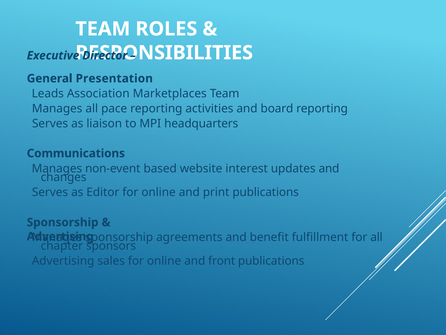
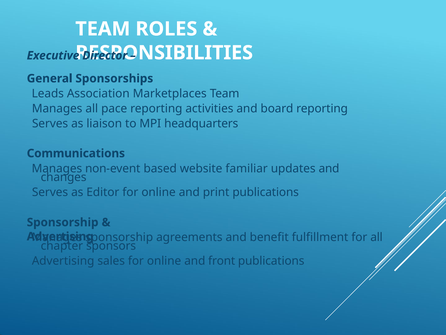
Presentation: Presentation -> Sponsorships (114, 78)
interest: interest -> familiar (247, 169)
